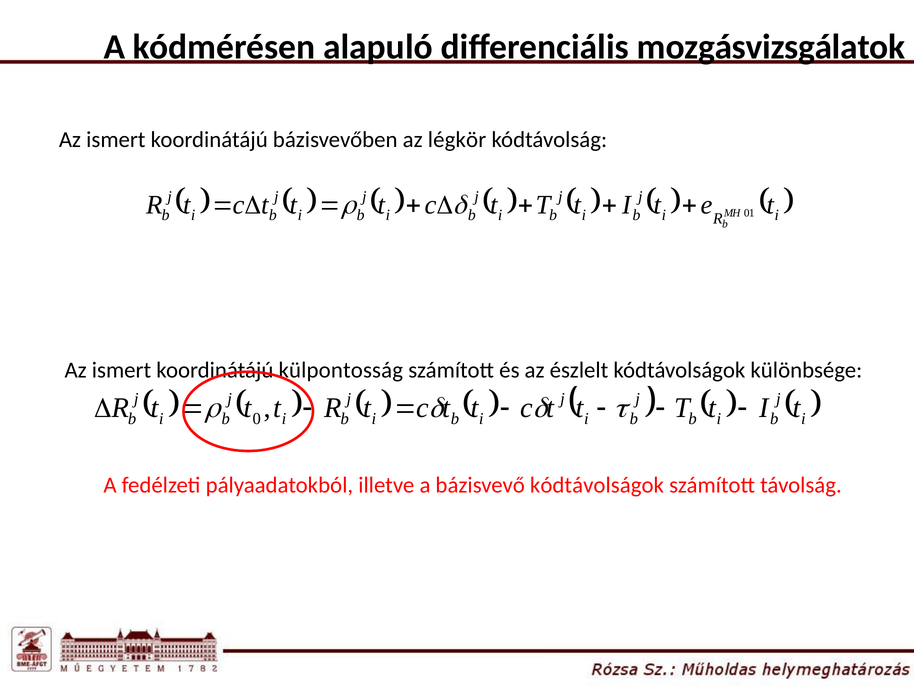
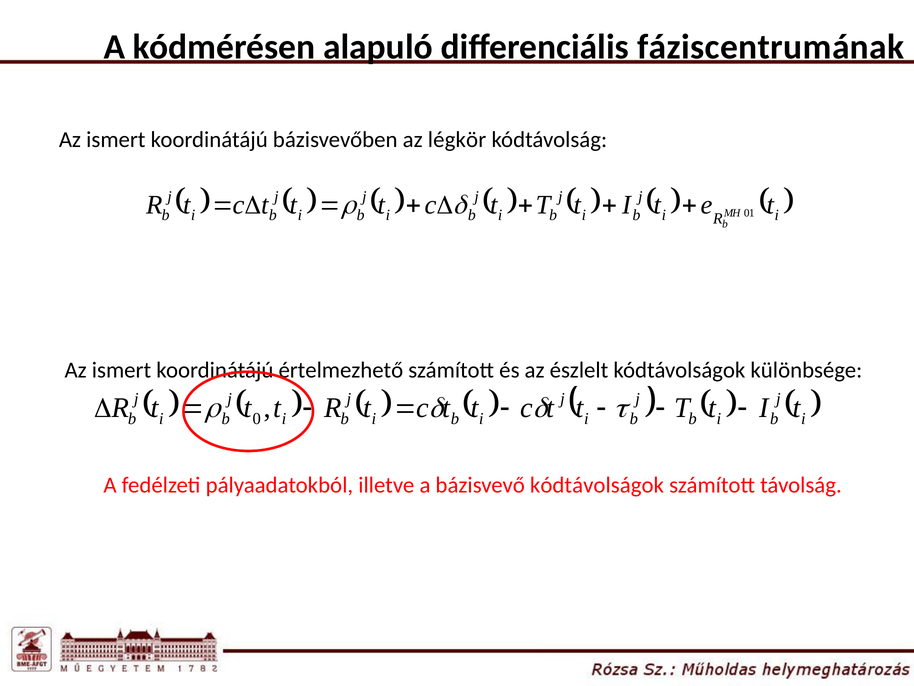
mozgásvizsgálatok: mozgásvizsgálatok -> fáziscentrumának (771, 47)
külpontosság: külpontosság -> értelmezhető (341, 370)
